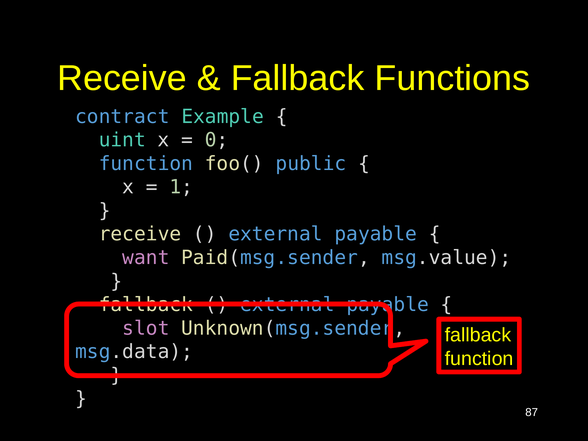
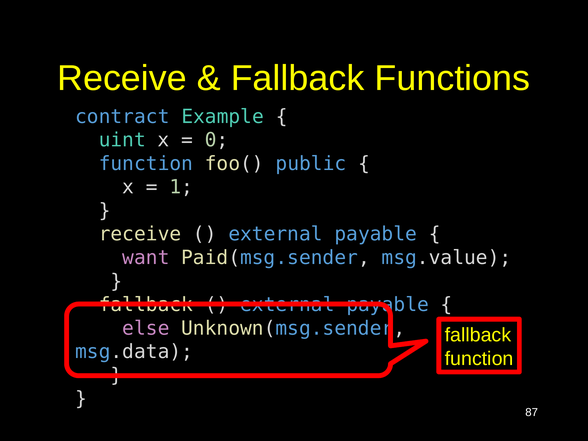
slot: slot -> else (146, 328)
